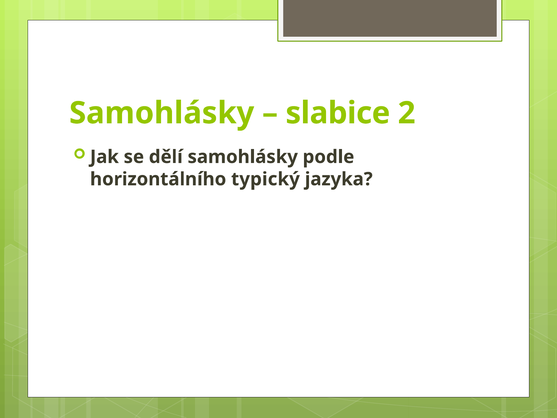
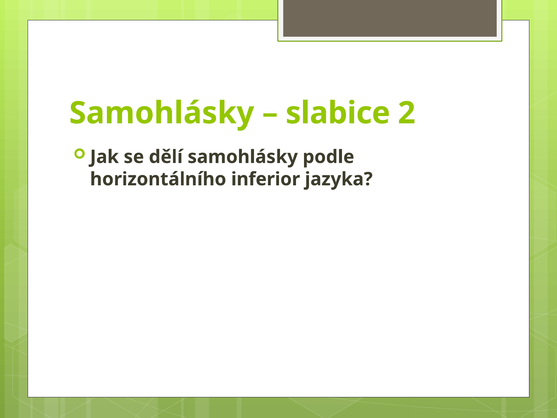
typický: typický -> inferior (266, 179)
